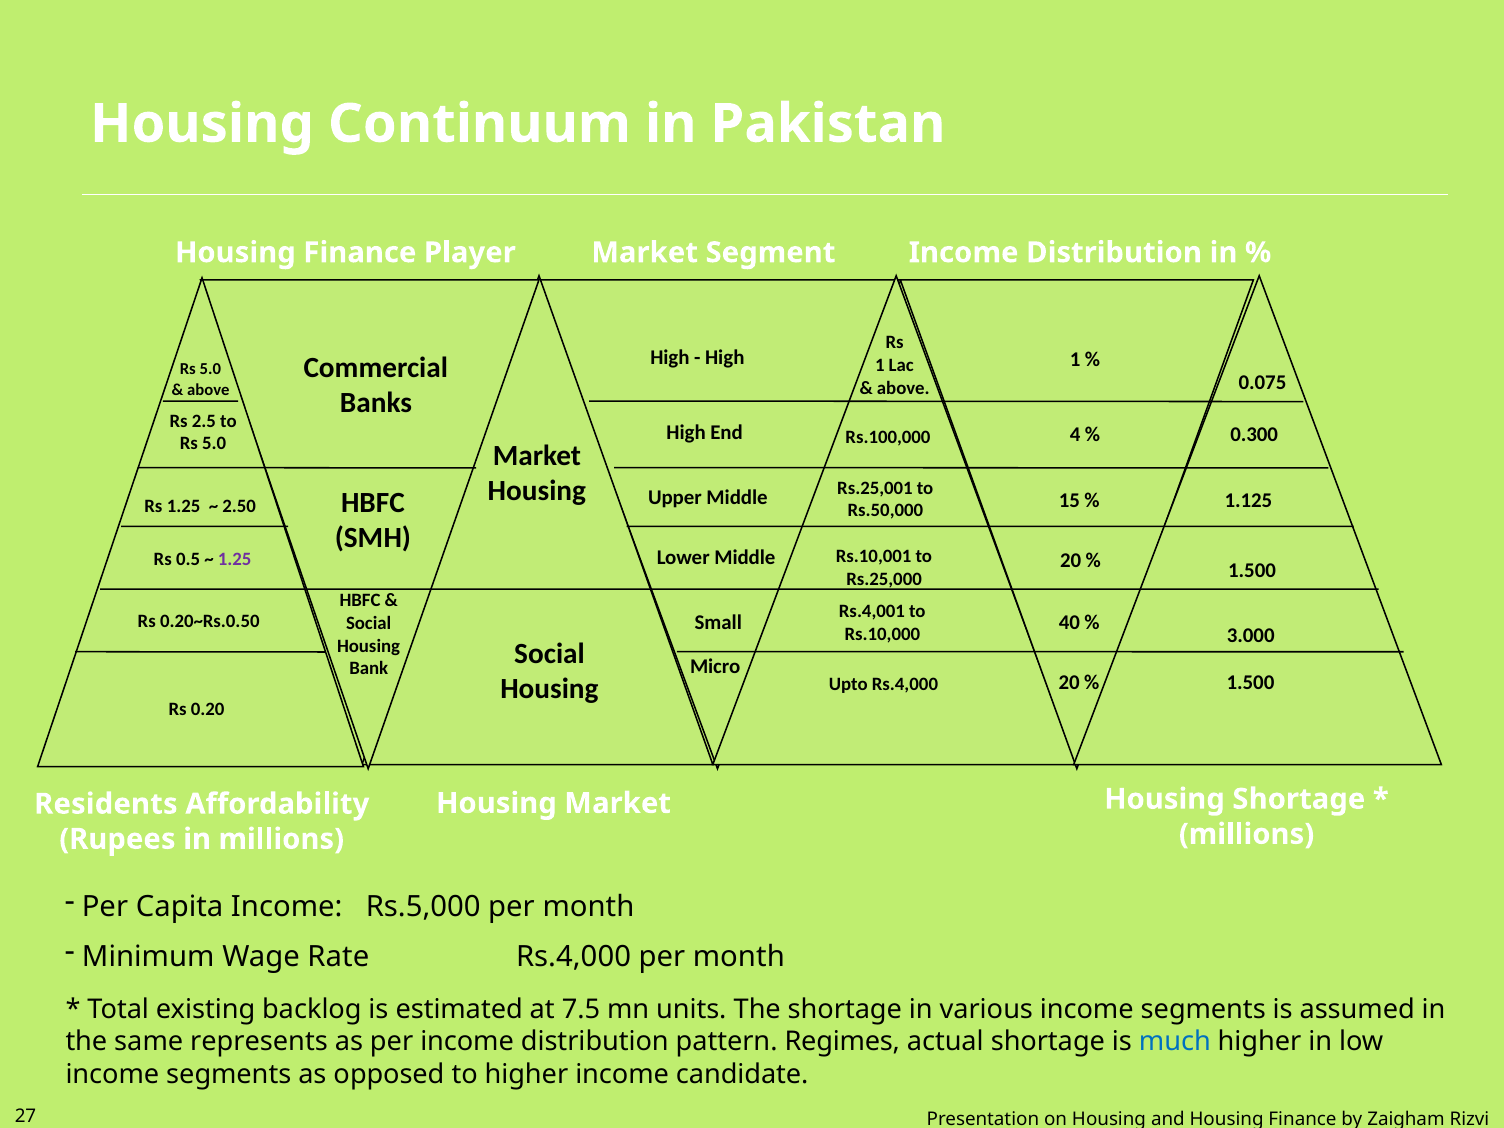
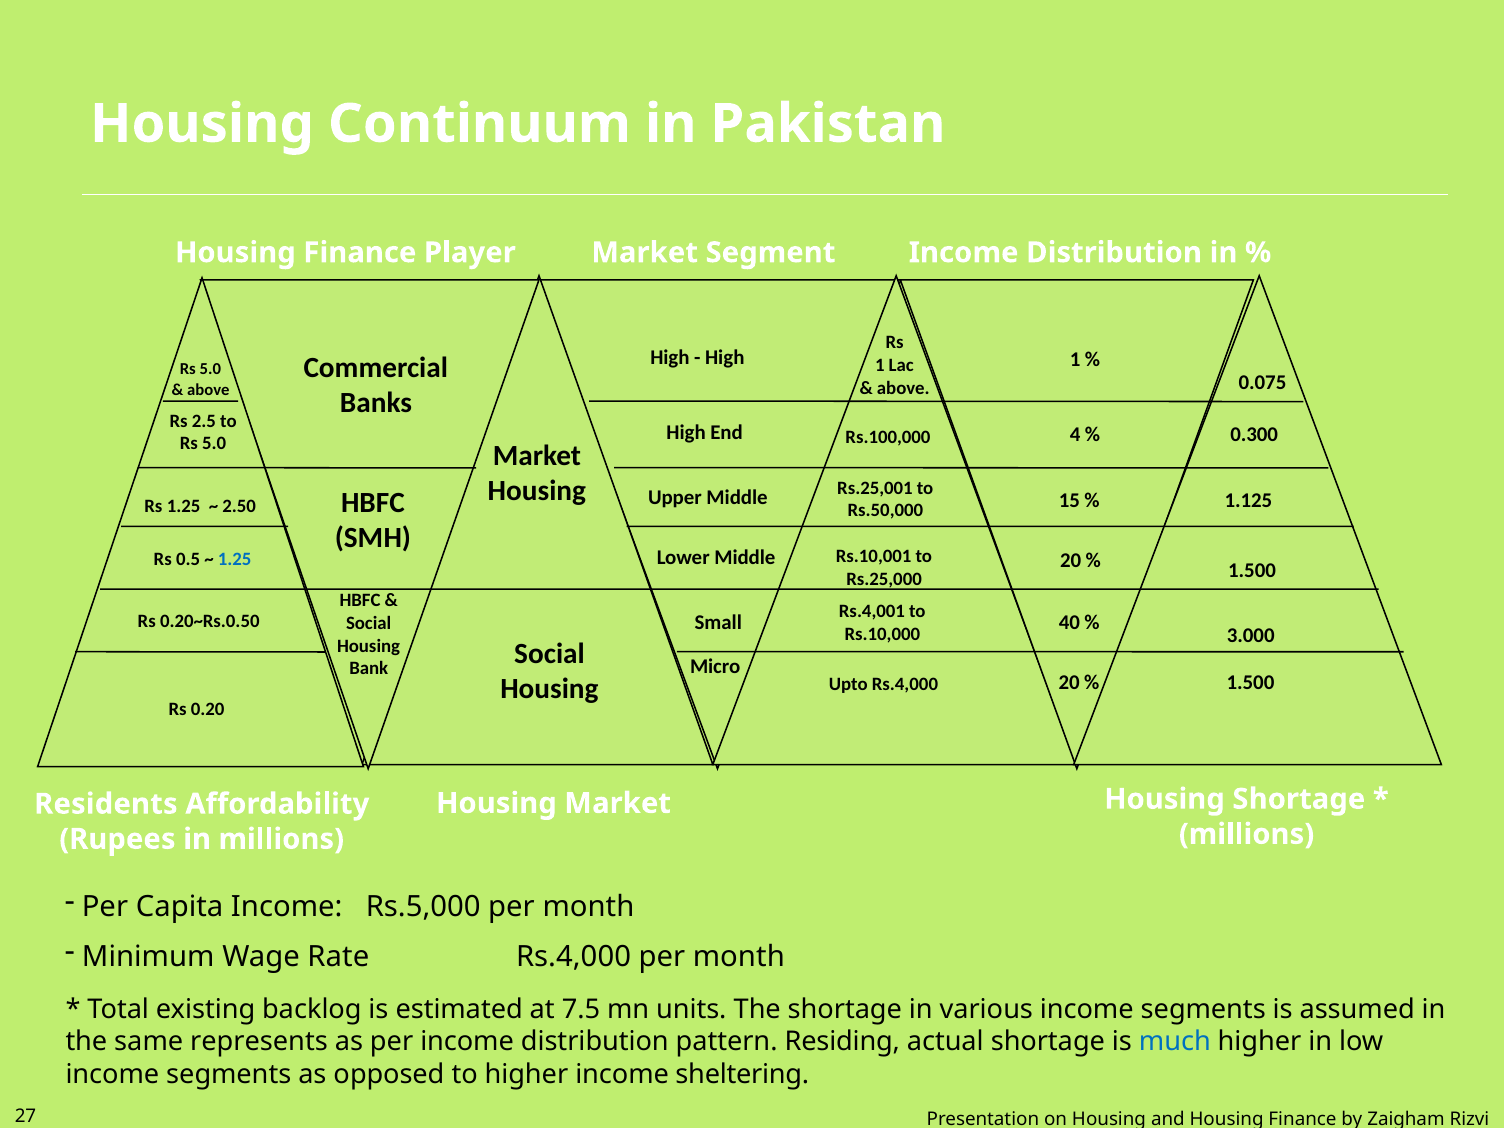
1.25 colour: purple -> blue (235, 559)
Regimes: Regimes -> Residing (842, 1042)
candidate: candidate -> sheltering (742, 1075)
